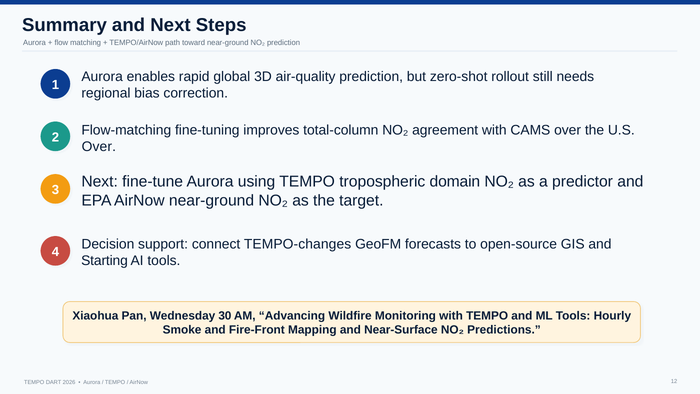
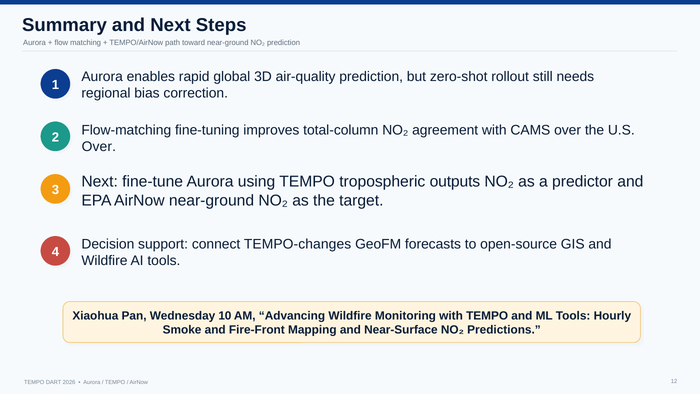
domain: domain -> outputs (455, 182)
Starting: Starting -> Wildfire (104, 261)
30: 30 -> 10 (225, 316)
